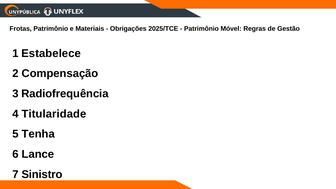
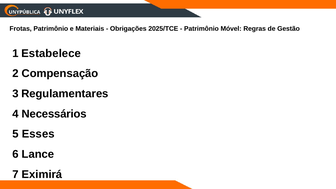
Radiofrequência: Radiofrequência -> Regulamentares (65, 94)
Titularidade: Titularidade -> Necessários (54, 114)
Tenha: Tenha -> Esses (38, 134)
Sinistro: Sinistro -> Eximirá (42, 174)
